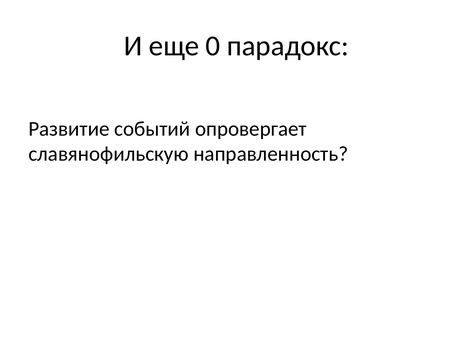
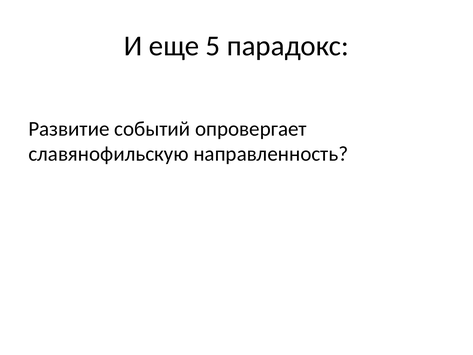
0: 0 -> 5 (213, 46)
